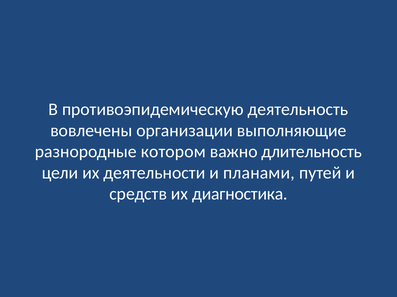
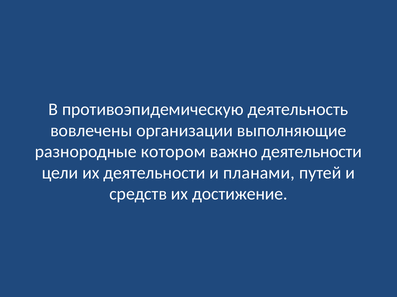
важно длительность: длительность -> деятельности (312, 152)
диагностика: диагностика -> достижение (240, 194)
